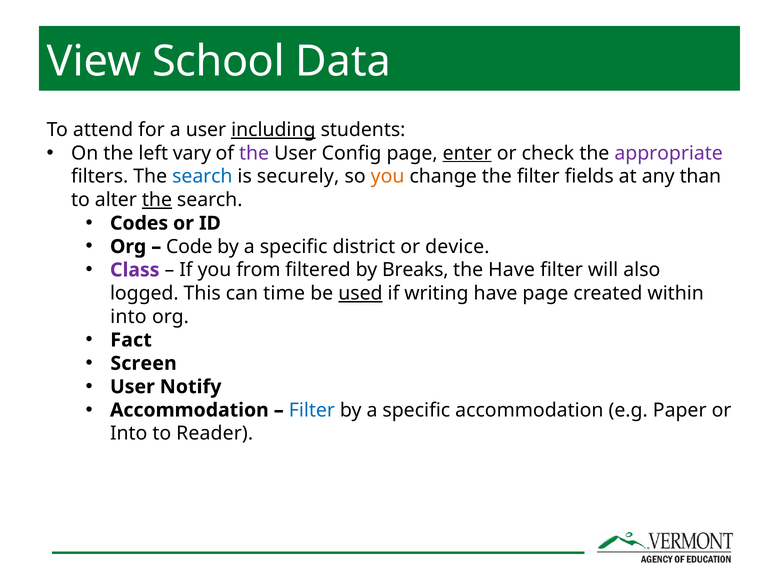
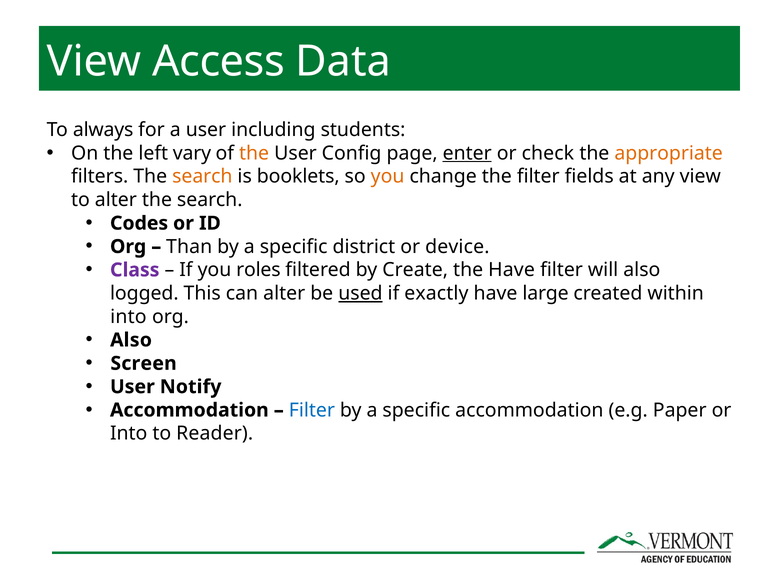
School: School -> Access (218, 61)
attend: attend -> always (103, 130)
including underline: present -> none (273, 130)
the colour: purple -> orange (254, 153)
appropriate colour: purple -> orange (669, 153)
search colour: blue -> orange (202, 177)
securely: securely -> booklets (298, 177)
any than: than -> view (700, 177)
the underline: present -> none (157, 200)
Code: Code -> Than (189, 247)
from: from -> roles (258, 270)
Breaks: Breaks -> Create (415, 270)
can time: time -> alter (284, 293)
writing: writing -> exactly (436, 293)
have page: page -> large (546, 293)
Fact: Fact -> Also (131, 340)
